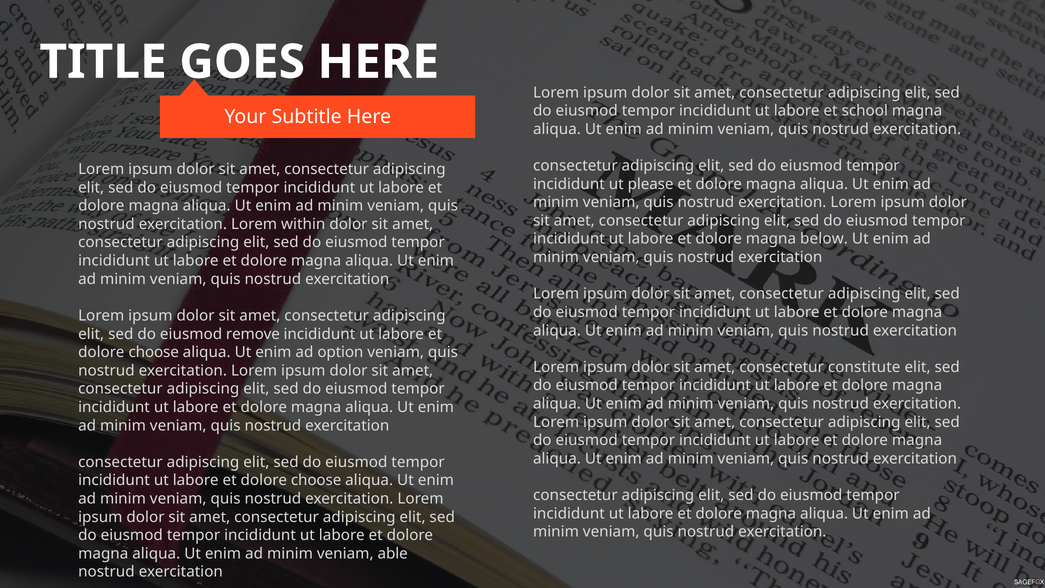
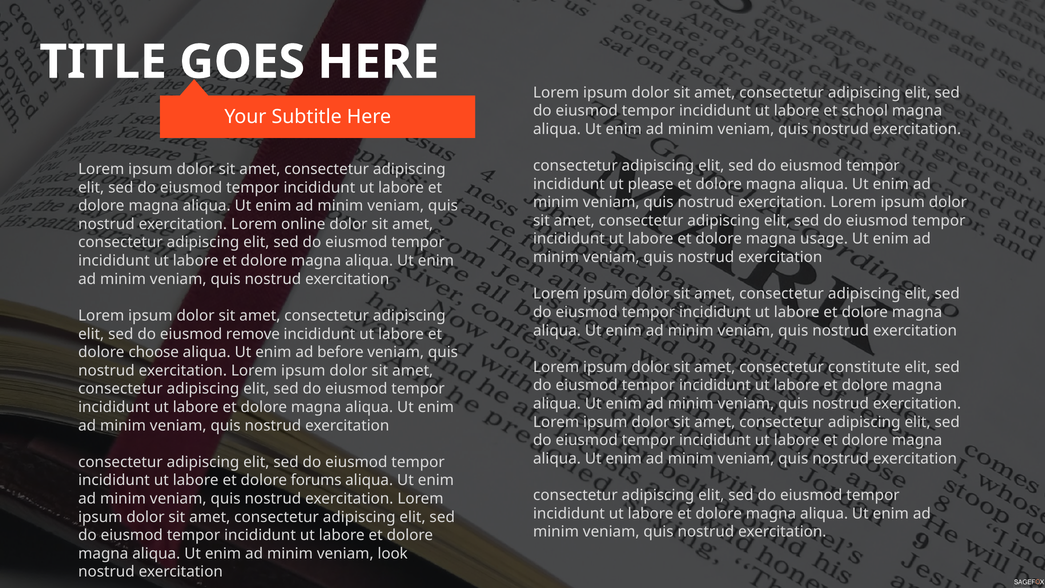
within: within -> online (303, 224)
below: below -> usage (824, 239)
option: option -> before (340, 352)
choose: choose -> forums (316, 480)
able: able -> look (393, 553)
